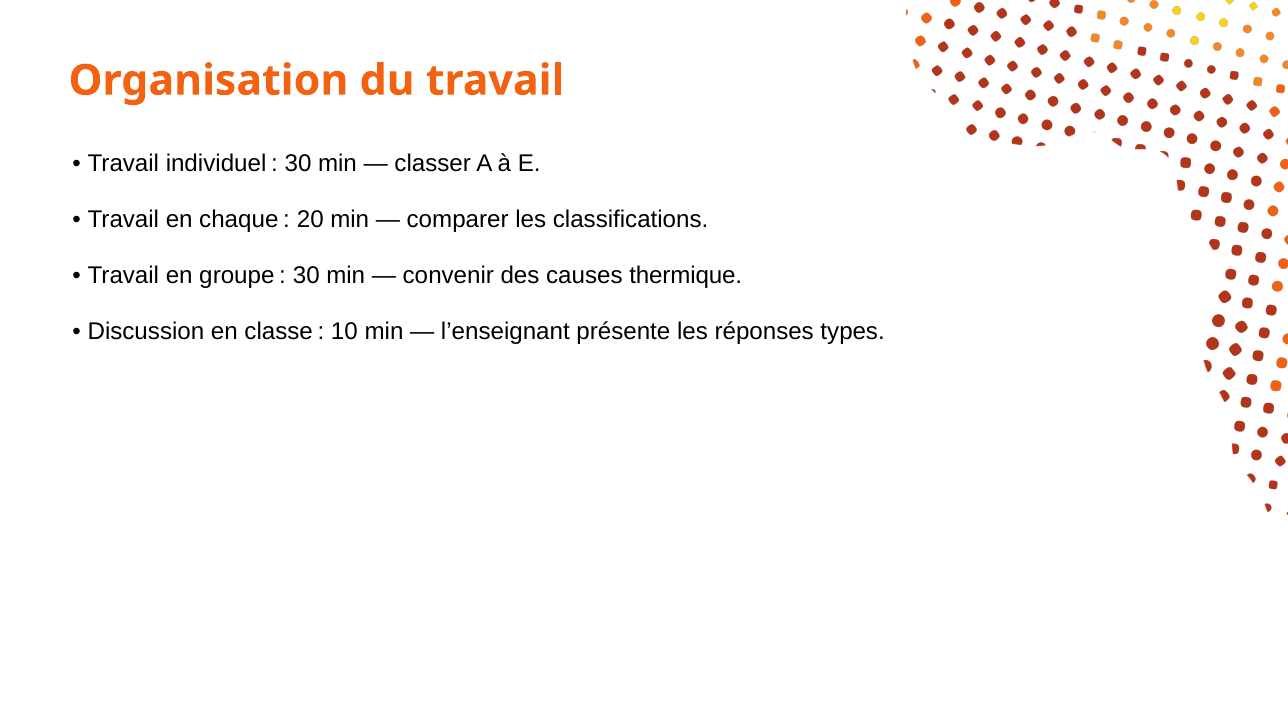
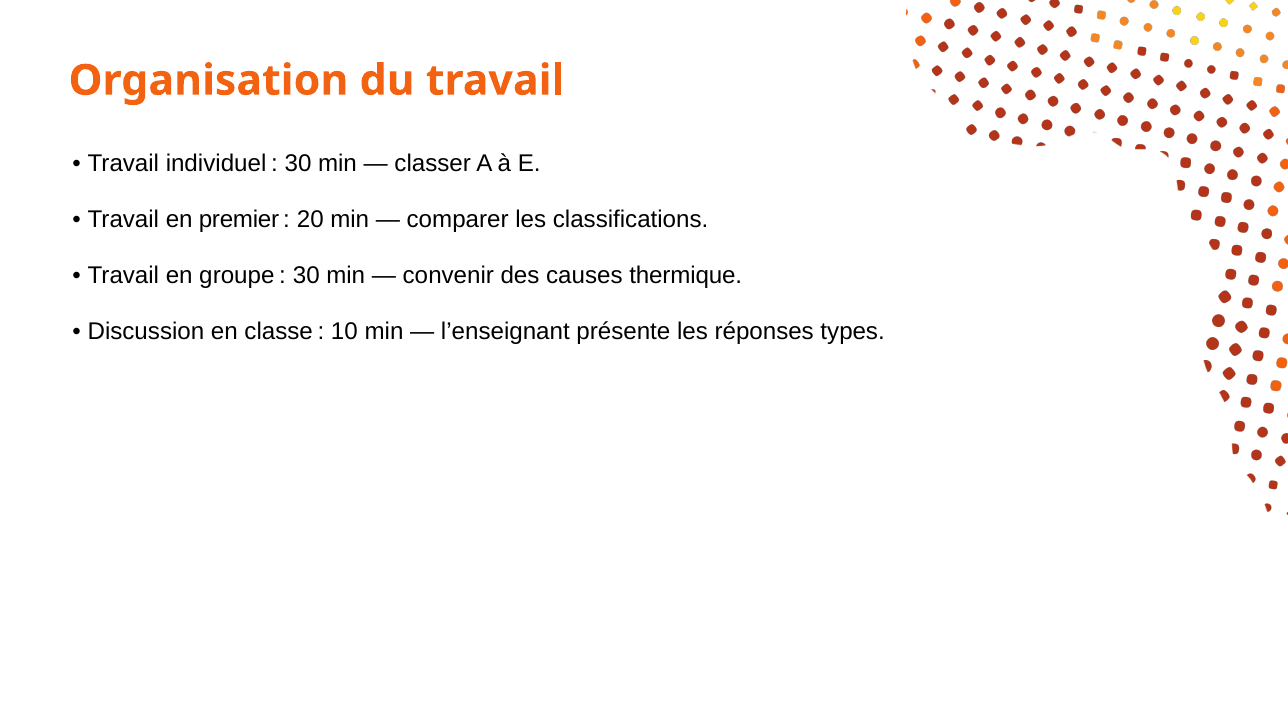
chaque: chaque -> premier (239, 220)
